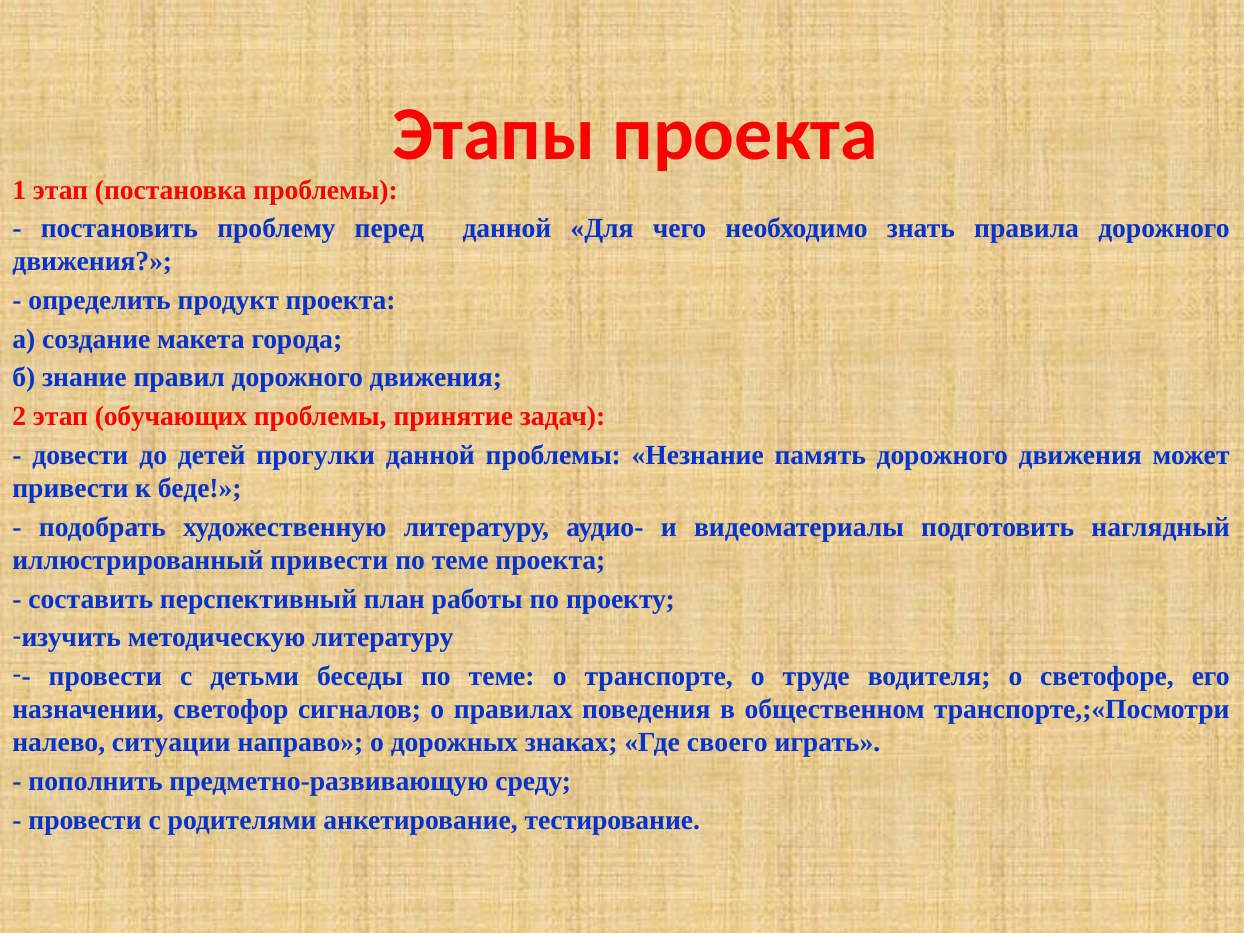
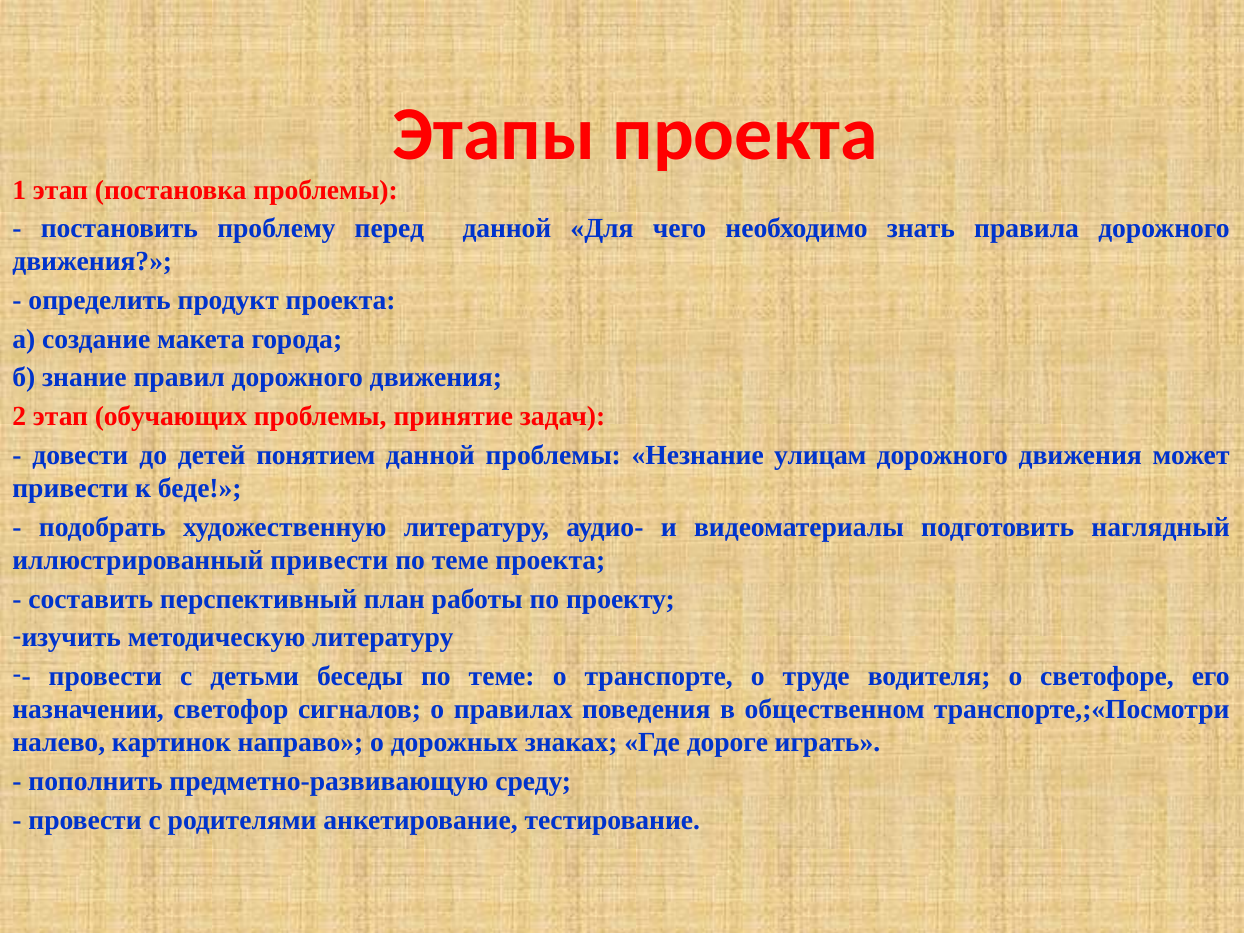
прогулки: прогулки -> понятием (316, 455)
память: память -> улицам (820, 455)
ситуации: ситуации -> картинок (171, 743)
своего: своего -> дороге (727, 743)
